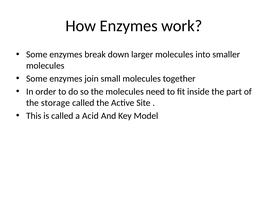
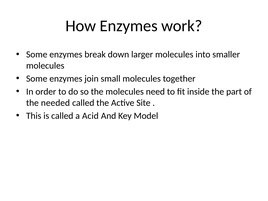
storage: storage -> needed (55, 103)
